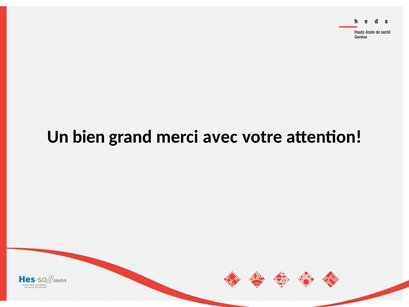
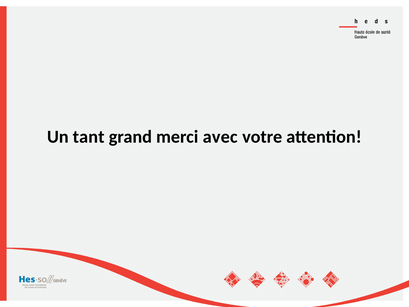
bien: bien -> tant (89, 137)
